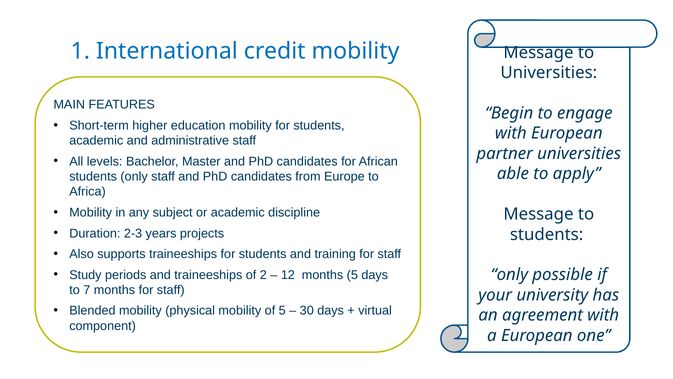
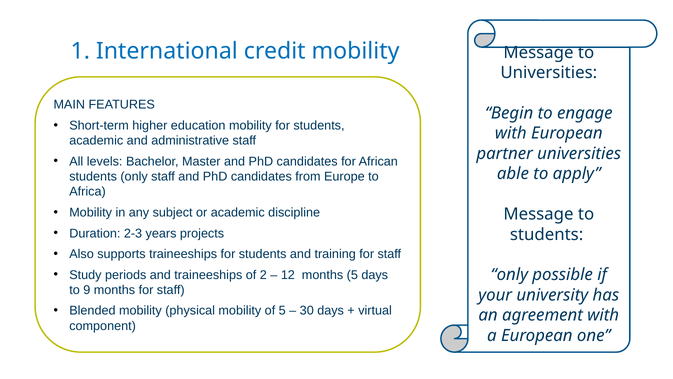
7: 7 -> 9 (87, 290)
